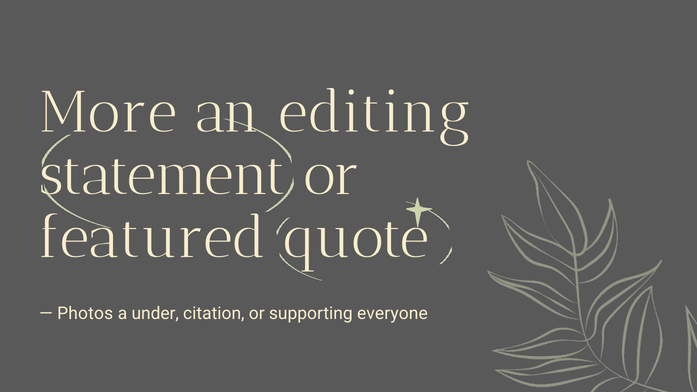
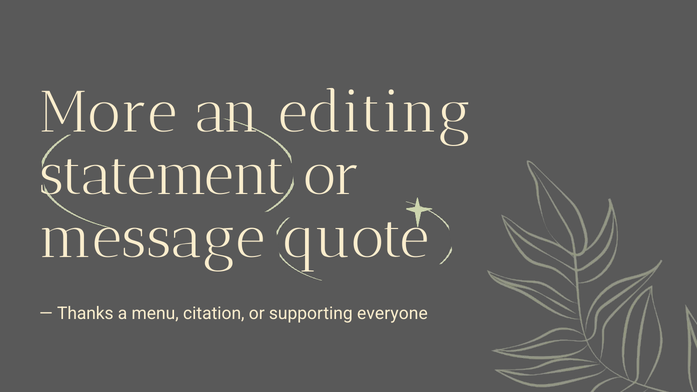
featured: featured -> message (152, 238)
Photos: Photos -> Thanks (85, 313)
under: under -> menu (155, 313)
